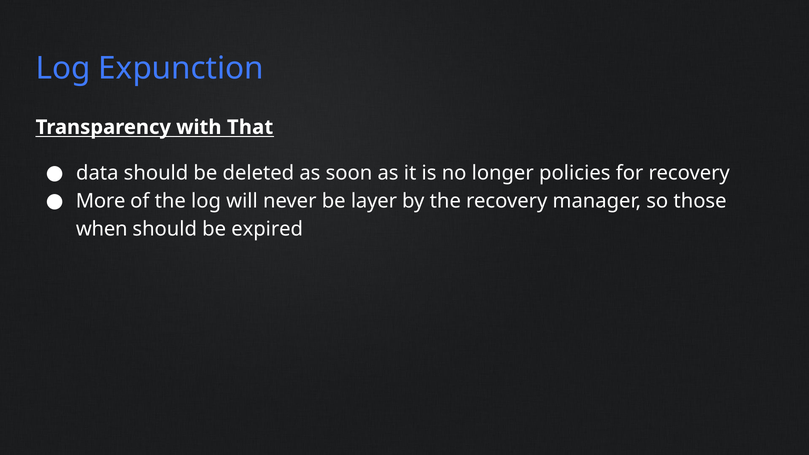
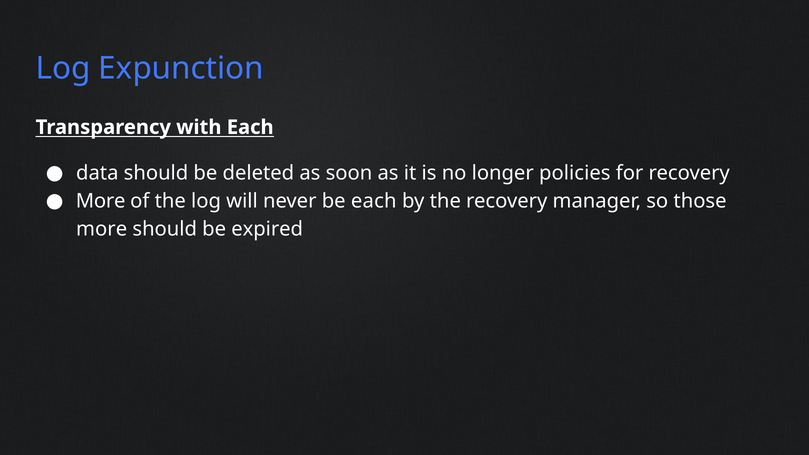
with That: That -> Each (250, 127)
be layer: layer -> each (374, 201)
when: when -> more (102, 229)
